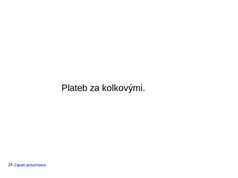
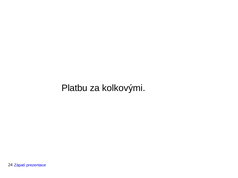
Plateb: Plateb -> Platbu (74, 88)
